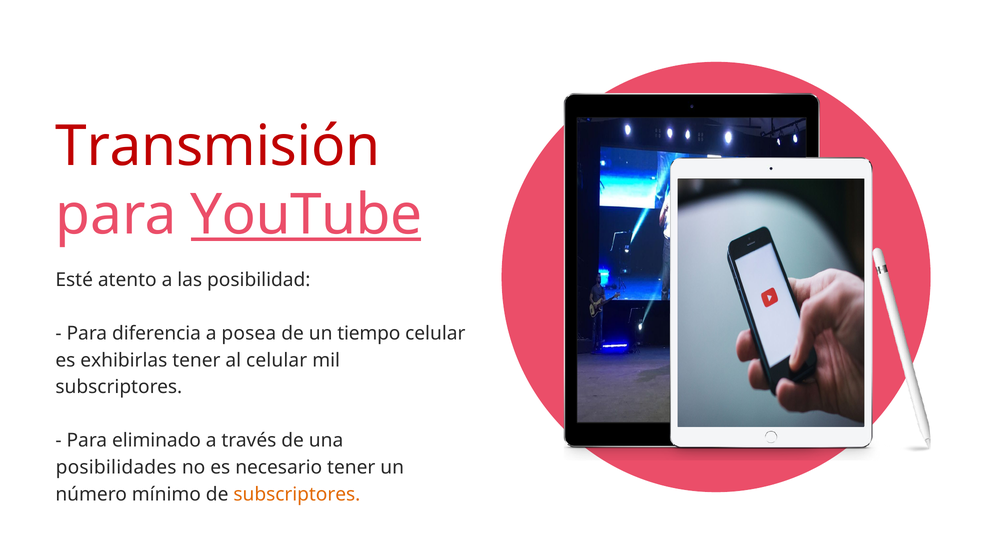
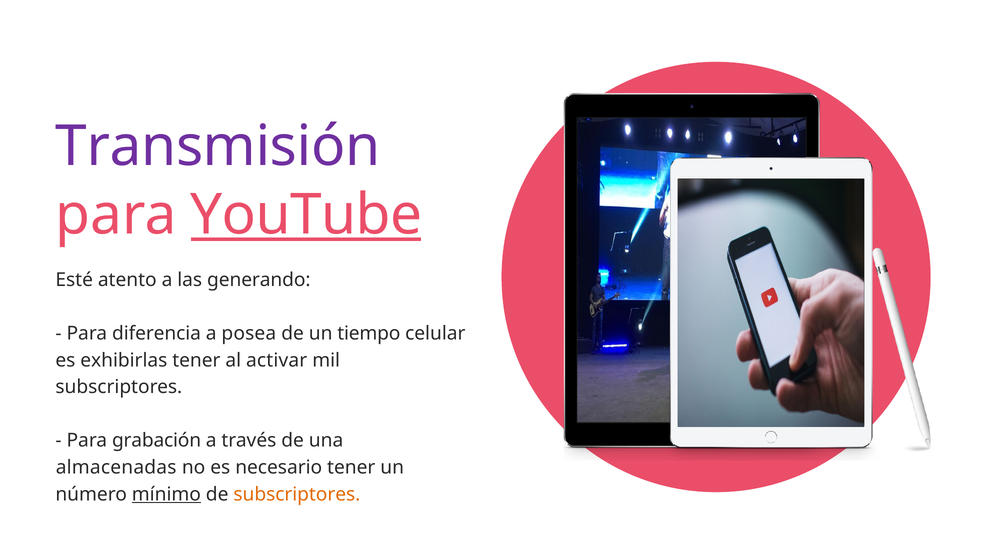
Transmisión colour: red -> purple (218, 147)
posibilidad: posibilidad -> generando (259, 280)
al celular: celular -> activar (277, 361)
eliminado: eliminado -> grabación (157, 441)
posibilidades: posibilidades -> almacenadas (116, 468)
mínimo underline: none -> present (166, 495)
